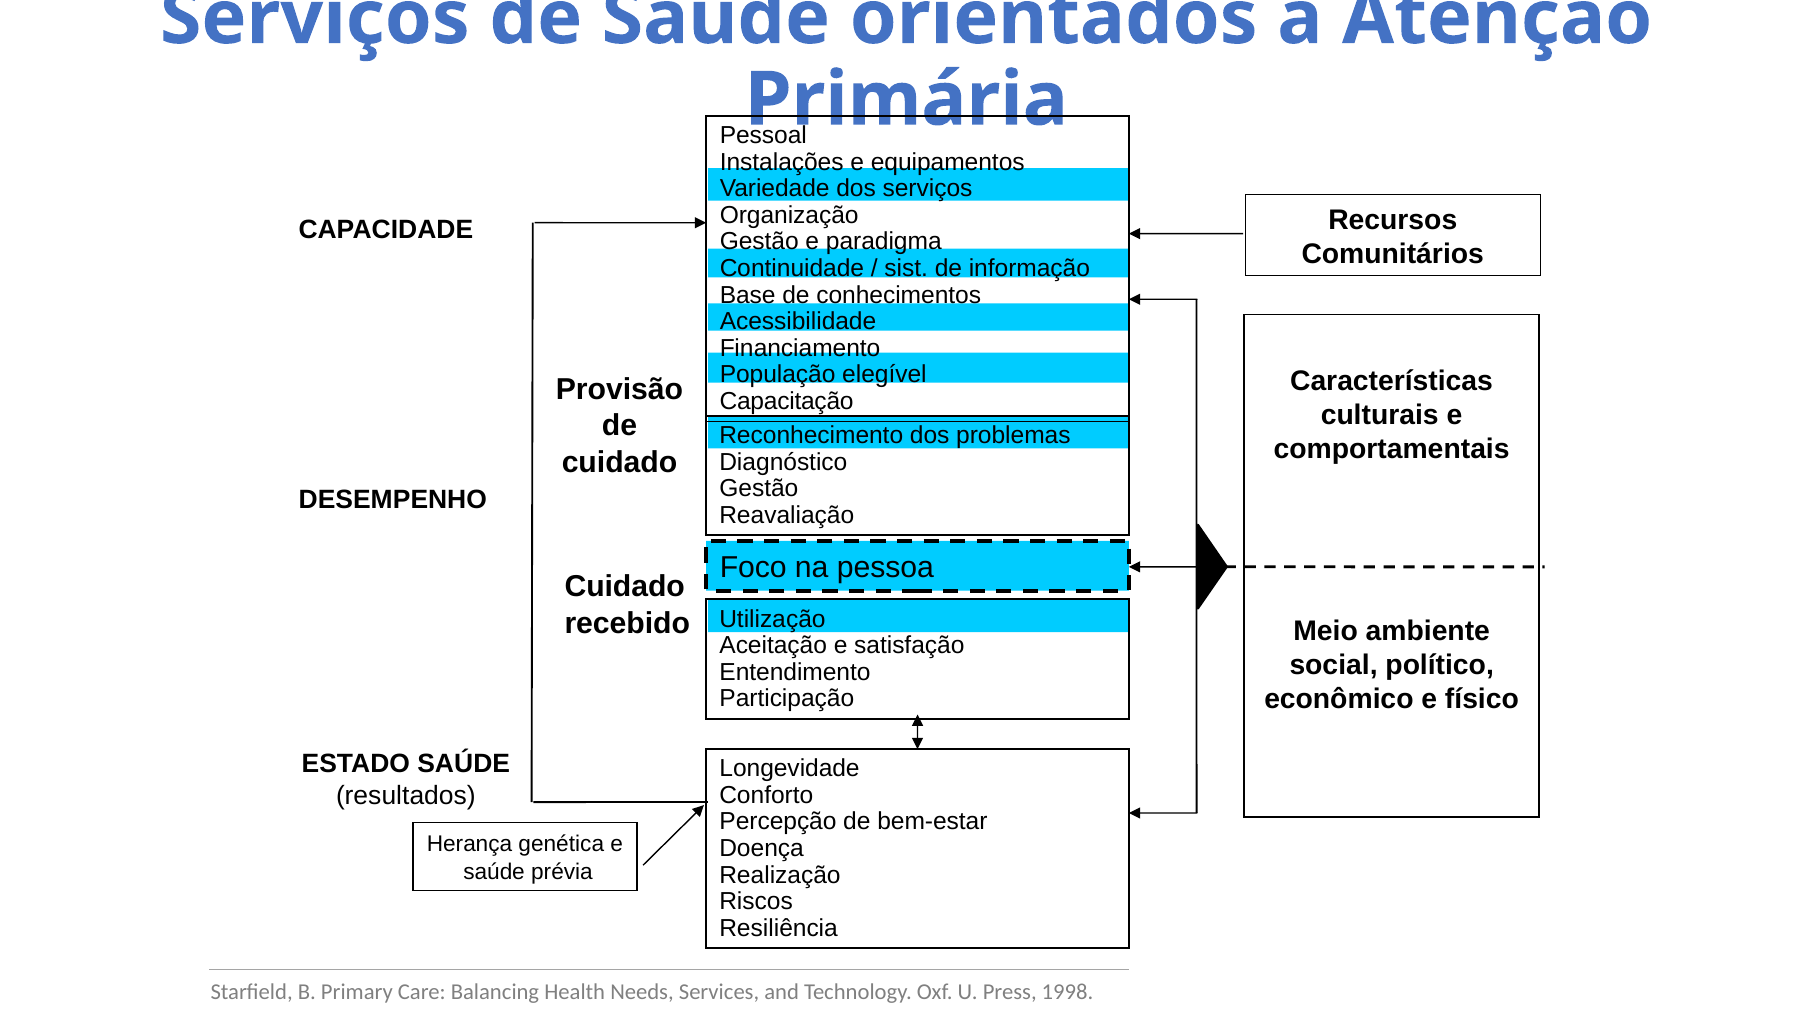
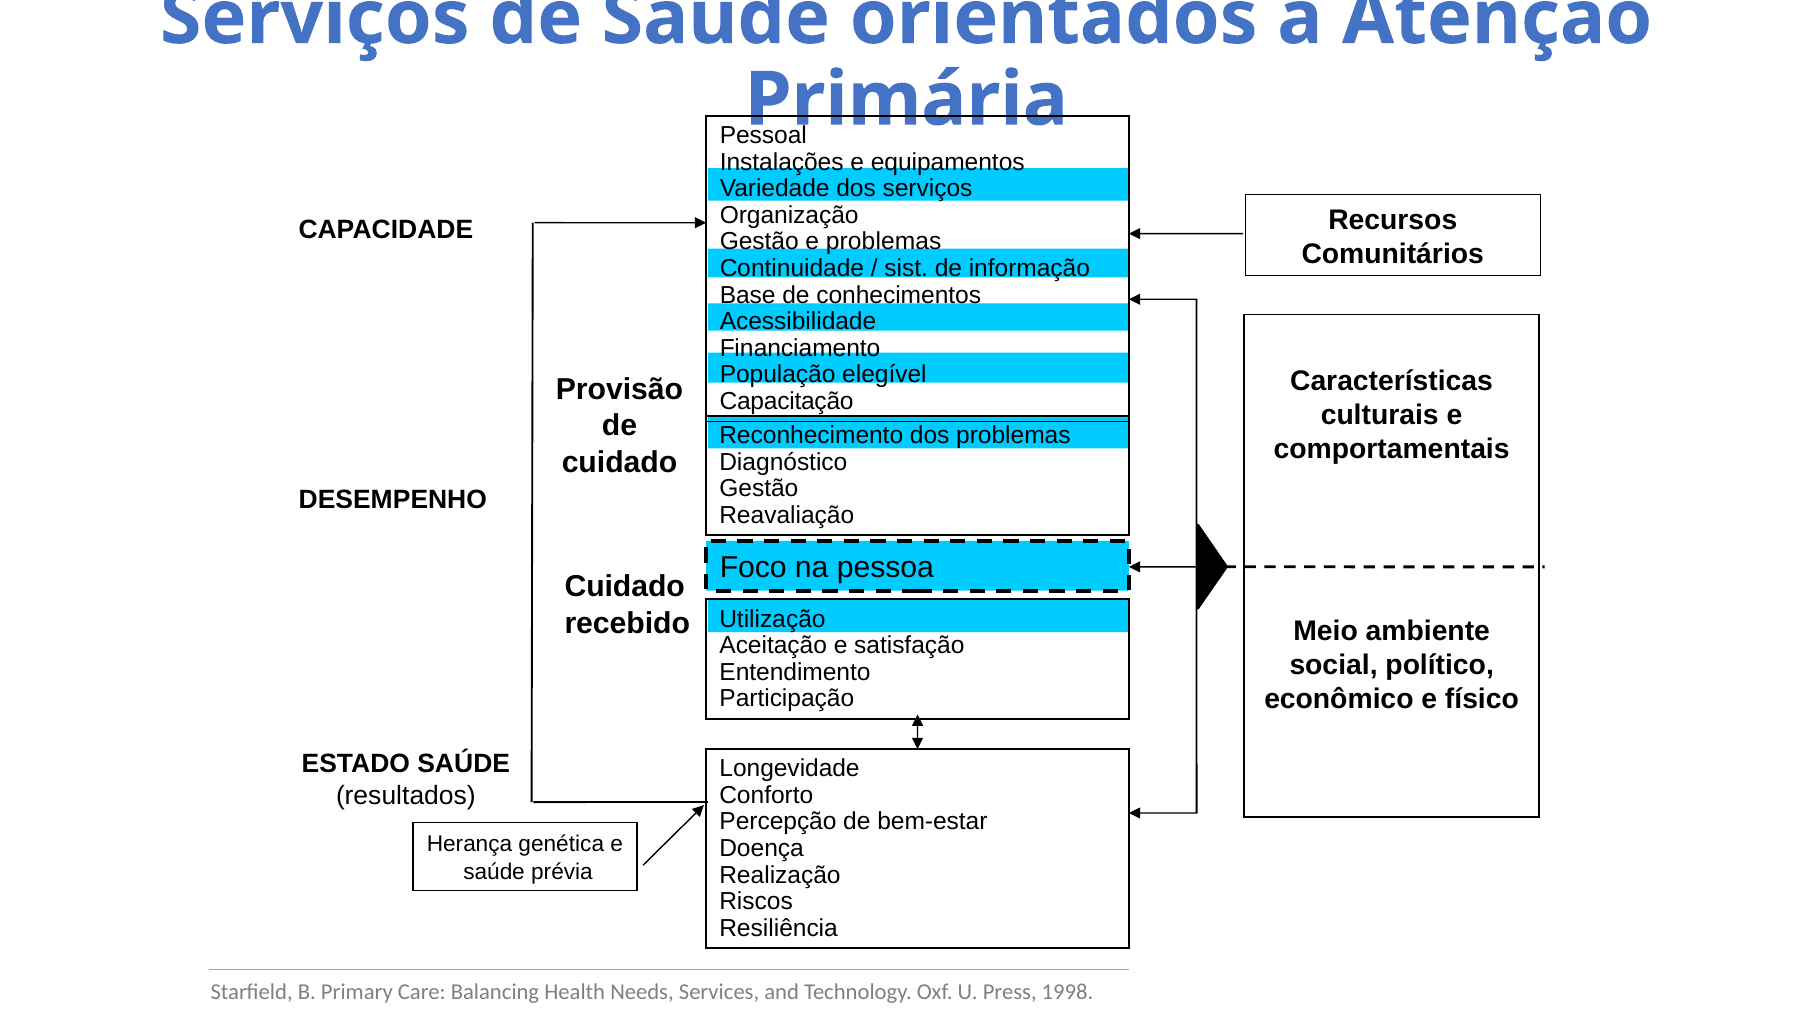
e paradigma: paradigma -> problemas (884, 242)
